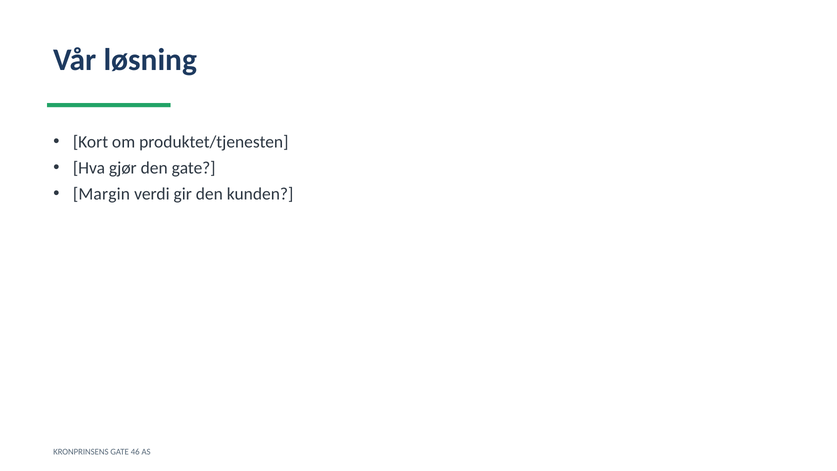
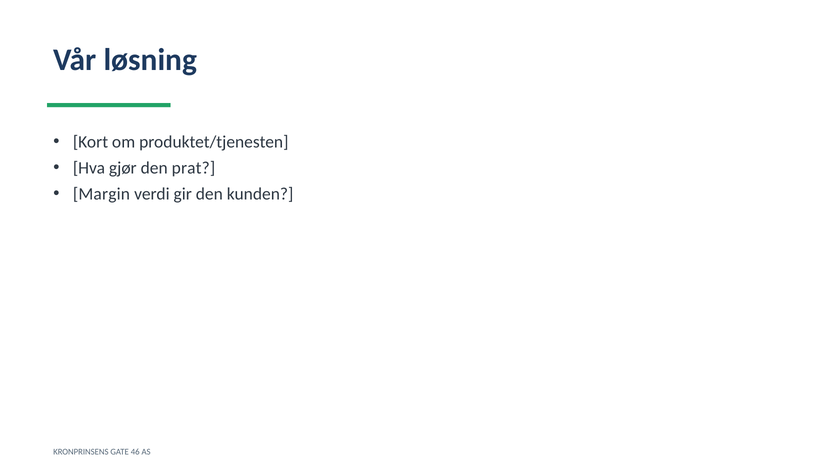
den gate: gate -> prat (193, 168)
